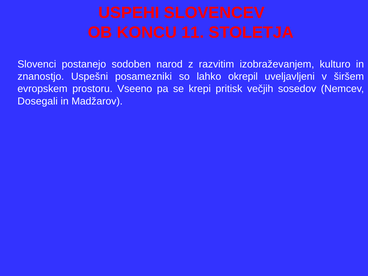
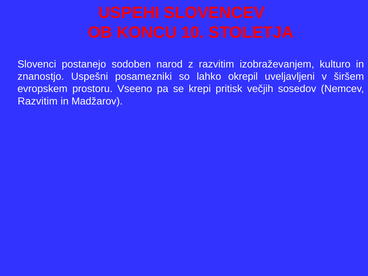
11: 11 -> 10 (193, 32)
Dosegali: Dosegali -> Razvitim (38, 101)
